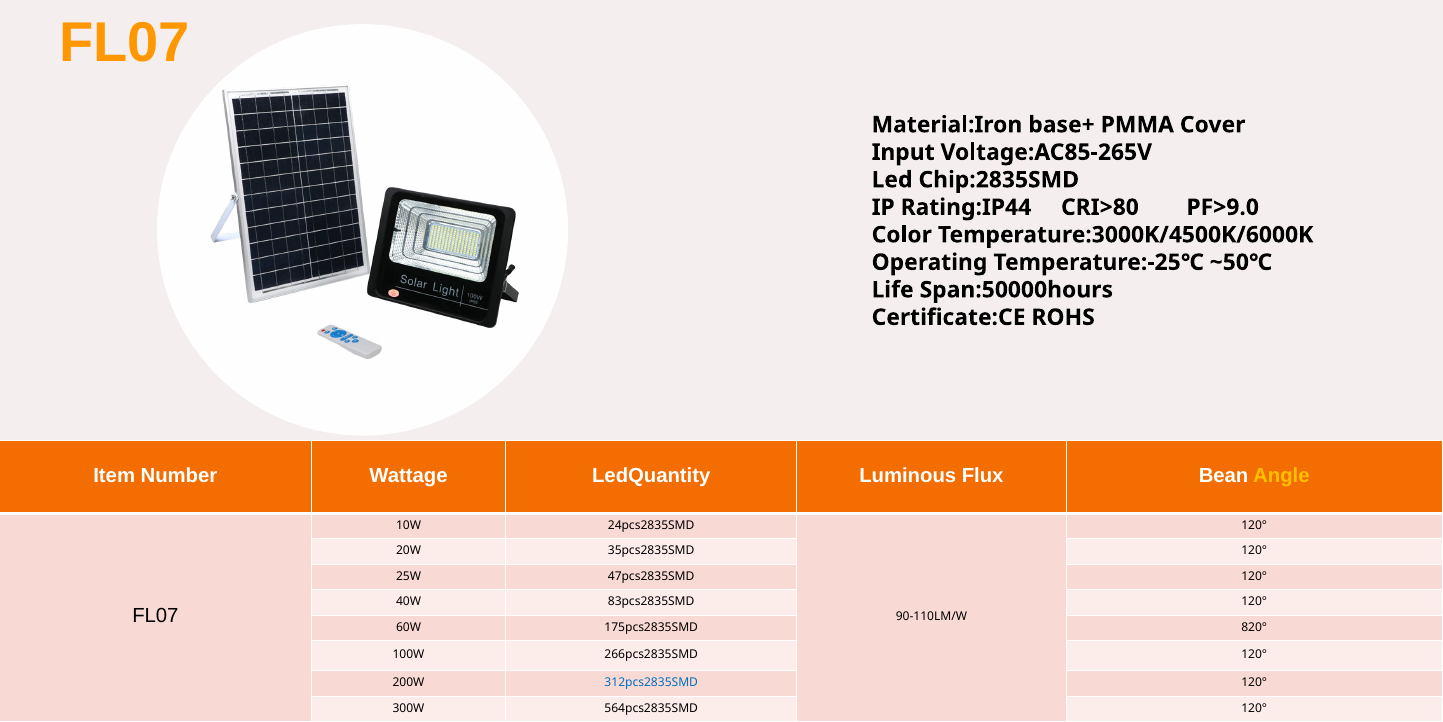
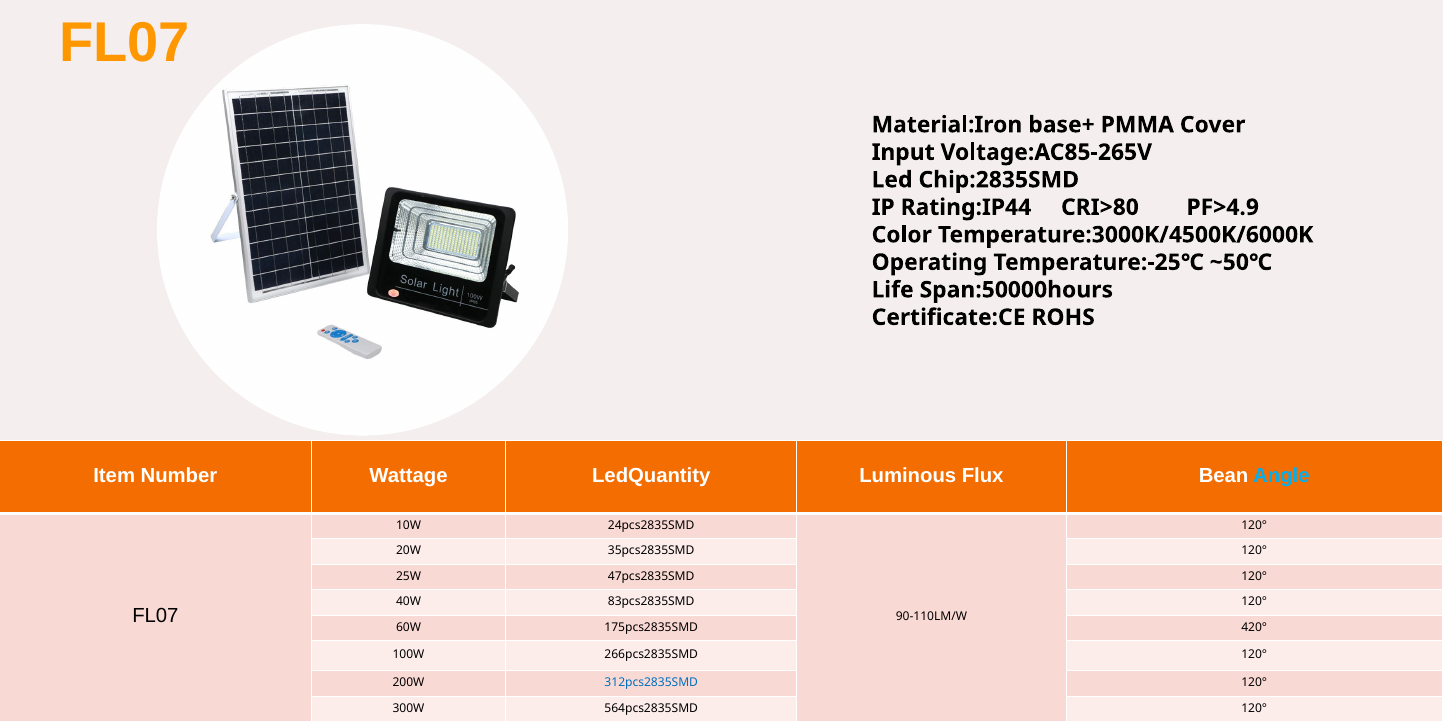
PF>9.0: PF>9.0 -> PF>4.9 (1223, 207)
Angle colour: yellow -> light blue (1281, 475)
820°: 820° -> 420° (1254, 627)
